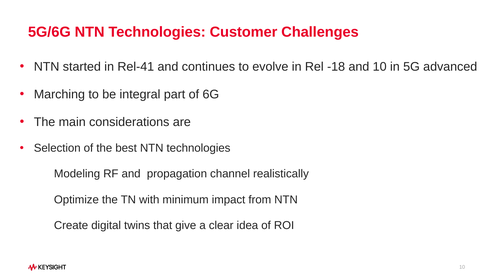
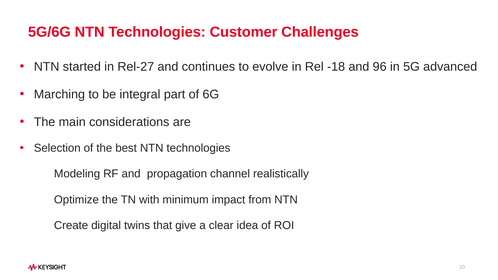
Rel-41: Rel-41 -> Rel-27 (136, 67)
and 10: 10 -> 96 (380, 67)
